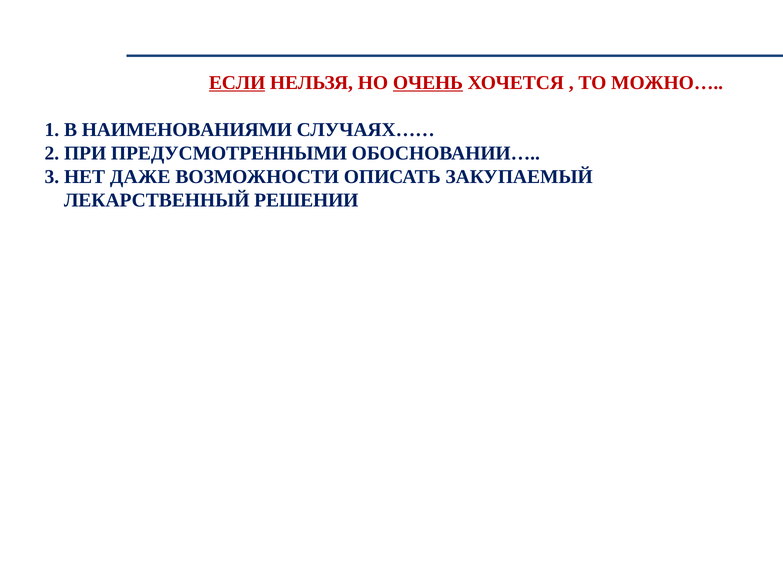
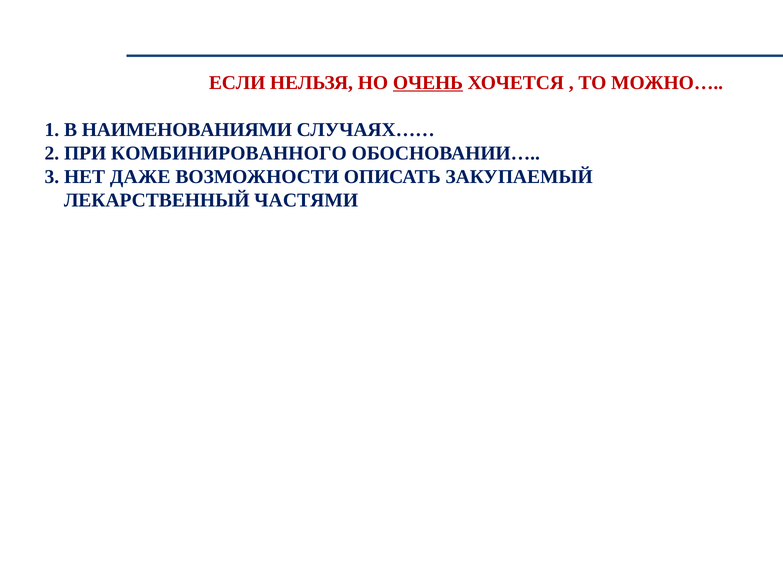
ЕСЛИ underline: present -> none (237, 83)
ПРЕДУСМОТРЕННЫМИ: ПРЕДУСМОТРЕННЫМИ -> КОМБИНИРОВАННОГО (229, 153)
РЕШЕНИИ: РЕШЕНИИ -> ЧАСТЯМИ (306, 200)
